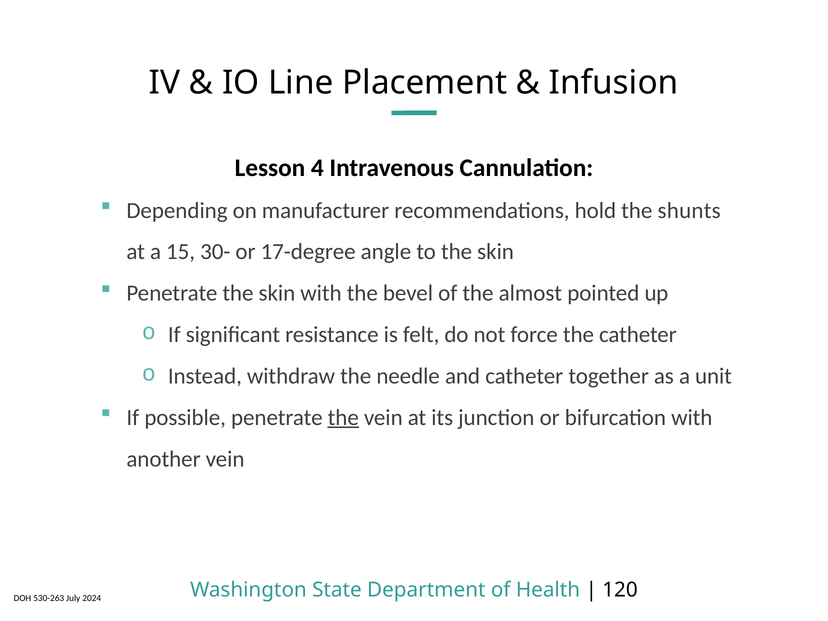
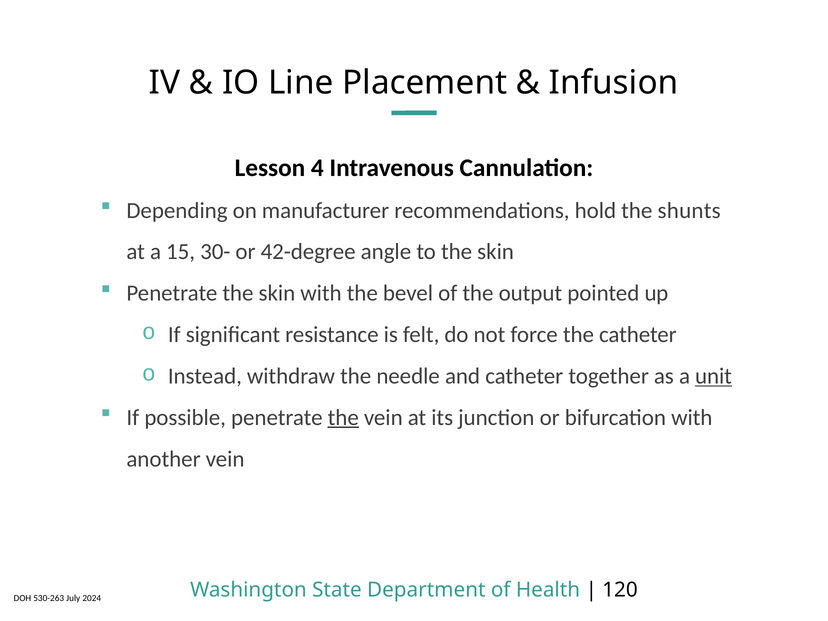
17-degree: 17-degree -> 42-degree (308, 252)
almost: almost -> output (530, 293)
unit underline: none -> present (713, 376)
